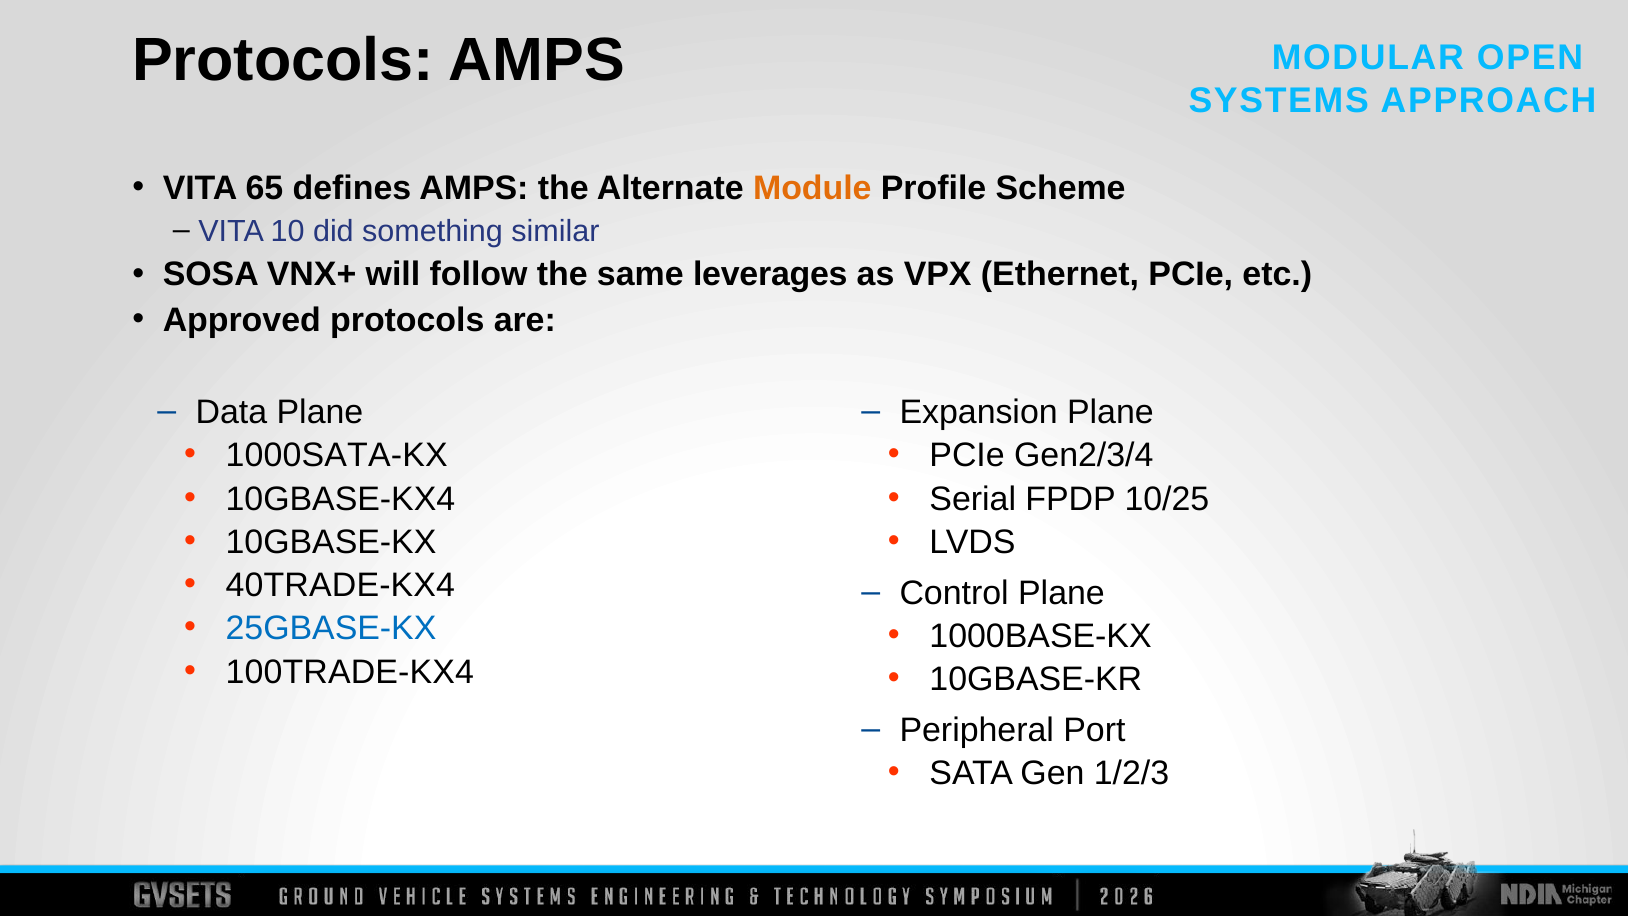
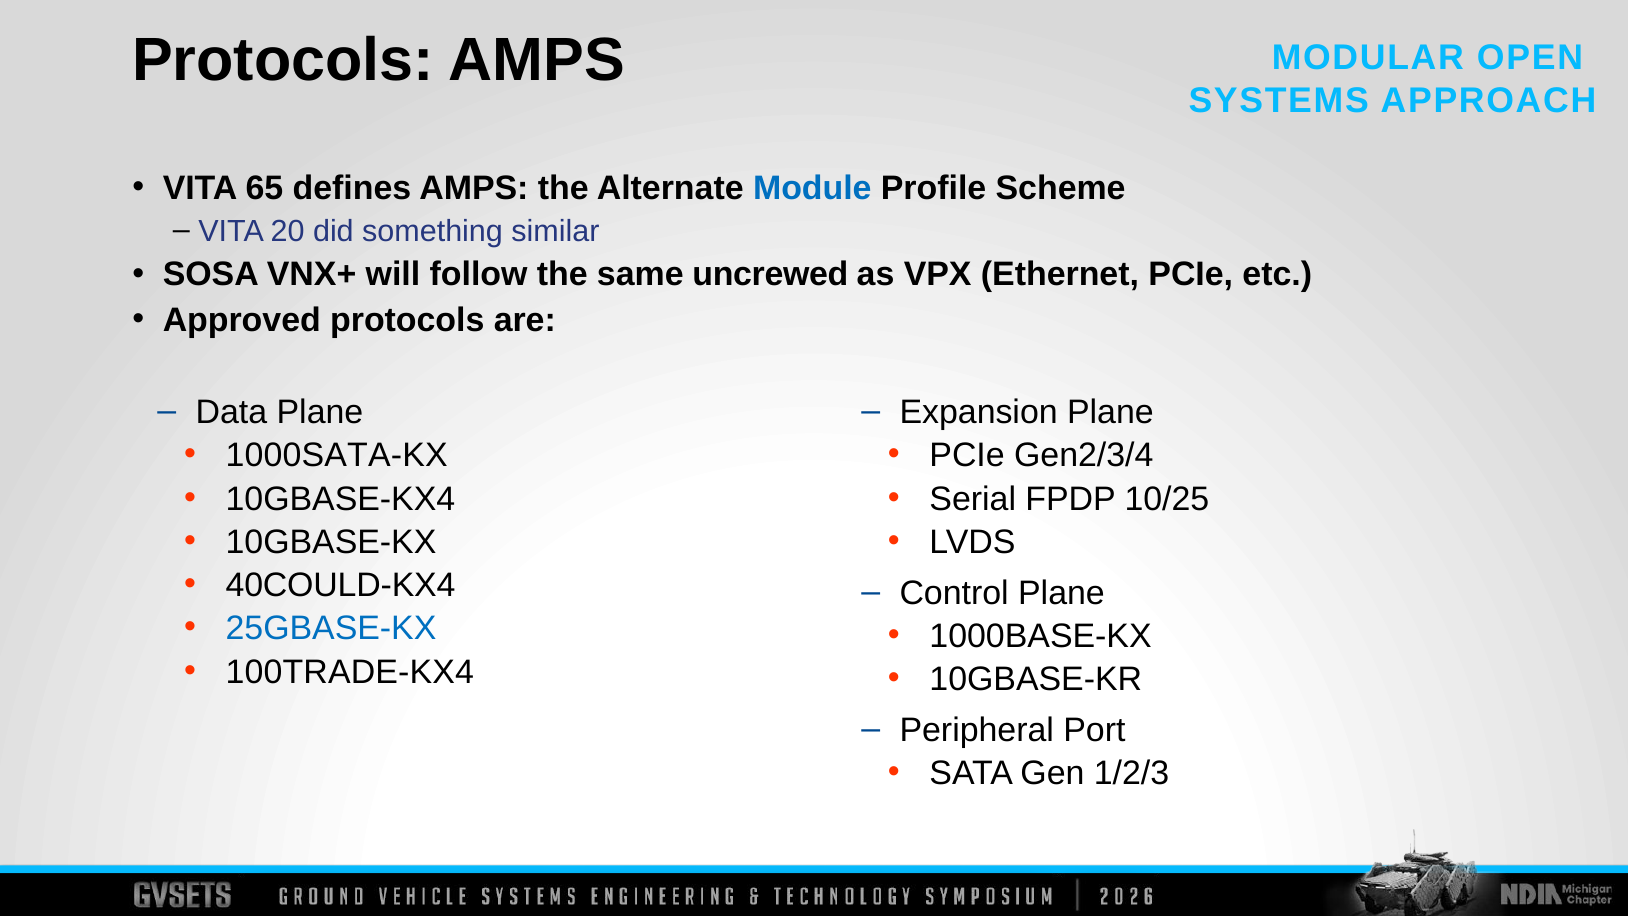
Module colour: orange -> blue (812, 188)
10: 10 -> 20 (288, 231)
leverages: leverages -> uncrewed (770, 275)
40TRADE-KX4: 40TRADE-KX4 -> 40COULD-KX4 (341, 585)
